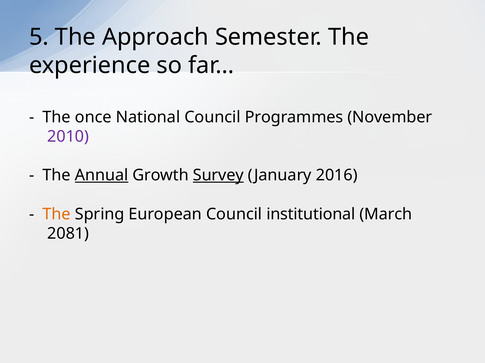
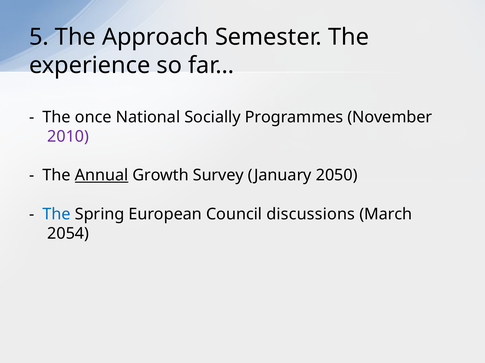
National Council: Council -> Socially (213, 117)
Survey underline: present -> none (218, 176)
2016: 2016 -> 2050 (337, 176)
The colour: orange -> blue (57, 214)
institutional: institutional -> discussions (311, 214)
2081: 2081 -> 2054 (68, 234)
